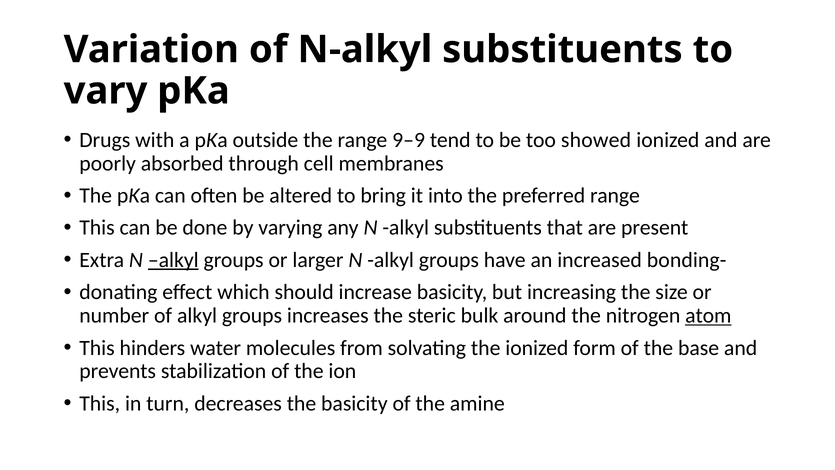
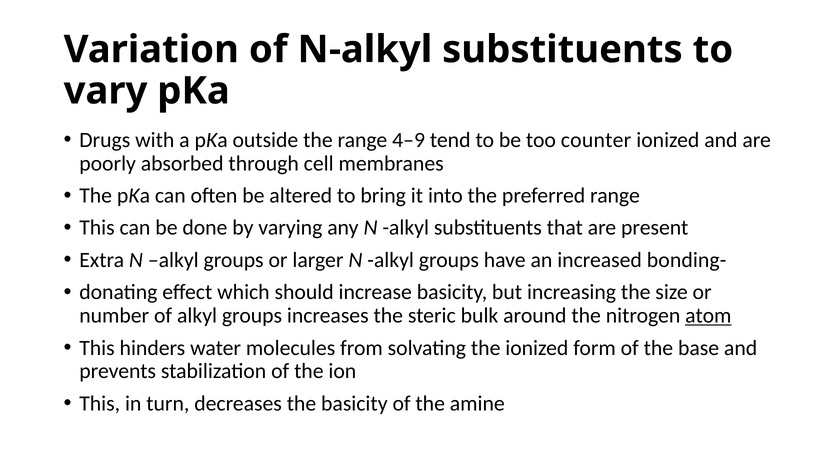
9–9: 9–9 -> 4–9 (409, 140)
showed: showed -> counter (596, 140)
alkyl underline: present -> none (173, 260)
